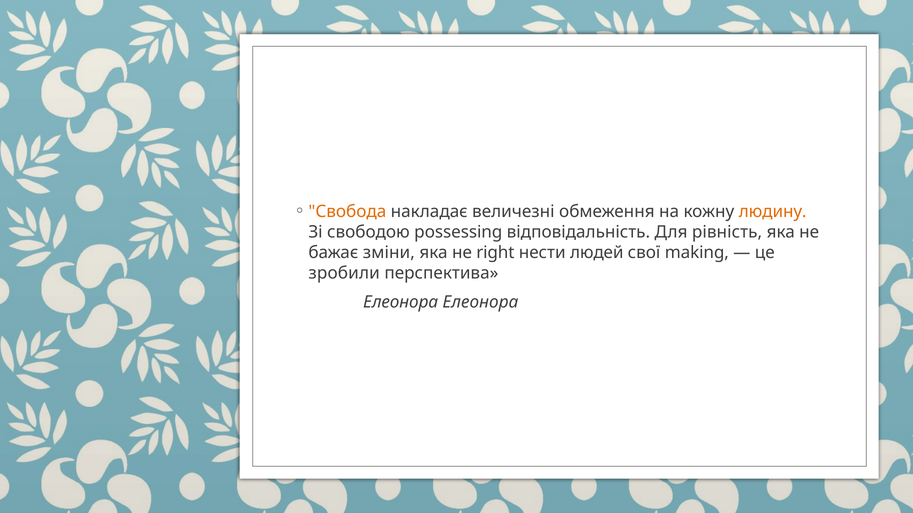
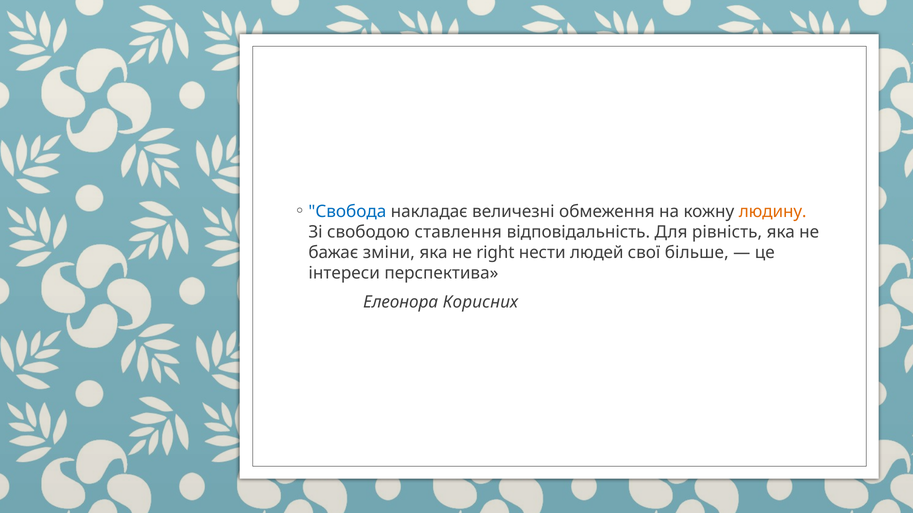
Свобода colour: orange -> blue (347, 212)
possessing: possessing -> ставлення (458, 232)
making: making -> більше (697, 253)
зробили: зробили -> інтереси (344, 273)
Елеонора Елеонора: Елеонора -> Корисних (480, 302)
